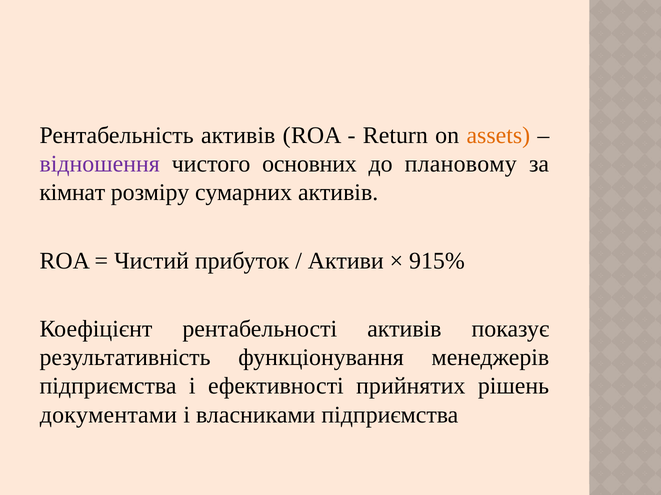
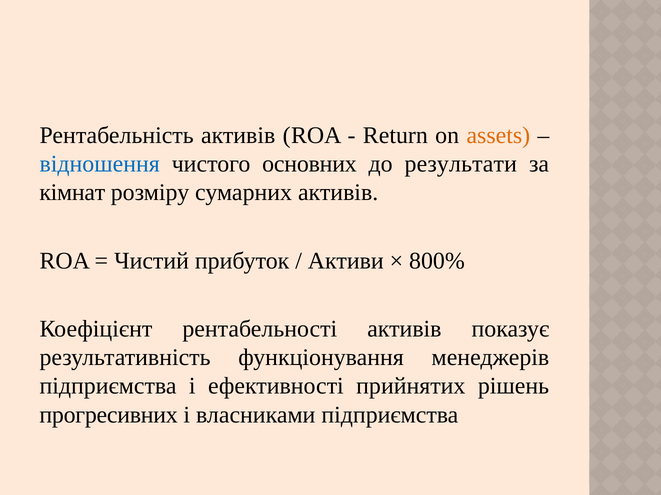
відношення colour: purple -> blue (100, 164)
плановому: плановому -> результати (461, 164)
915%: 915% -> 800% (437, 261)
документами: документами -> прогресивних (109, 415)
